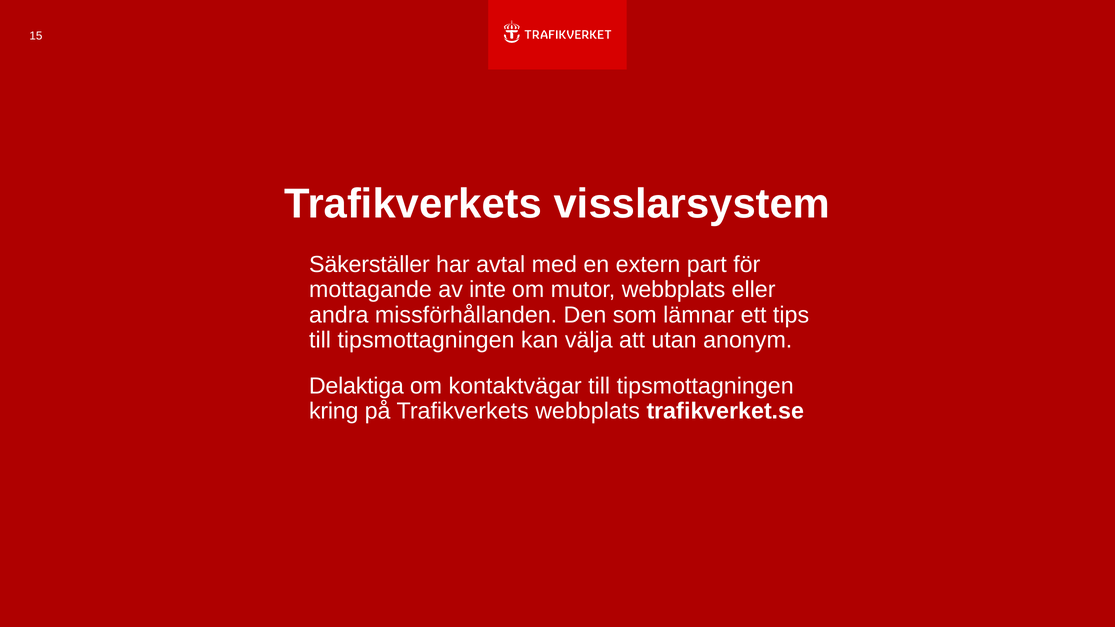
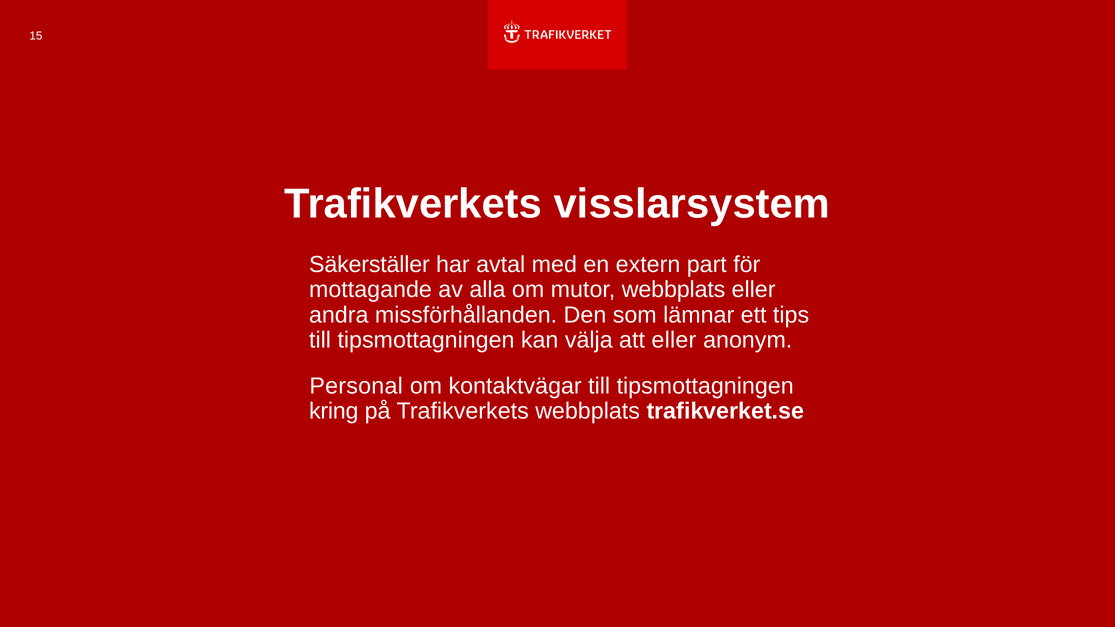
inte: inte -> alla (487, 290)
att utan: utan -> eller (674, 340)
Delaktiga: Delaktiga -> Personal (356, 386)
